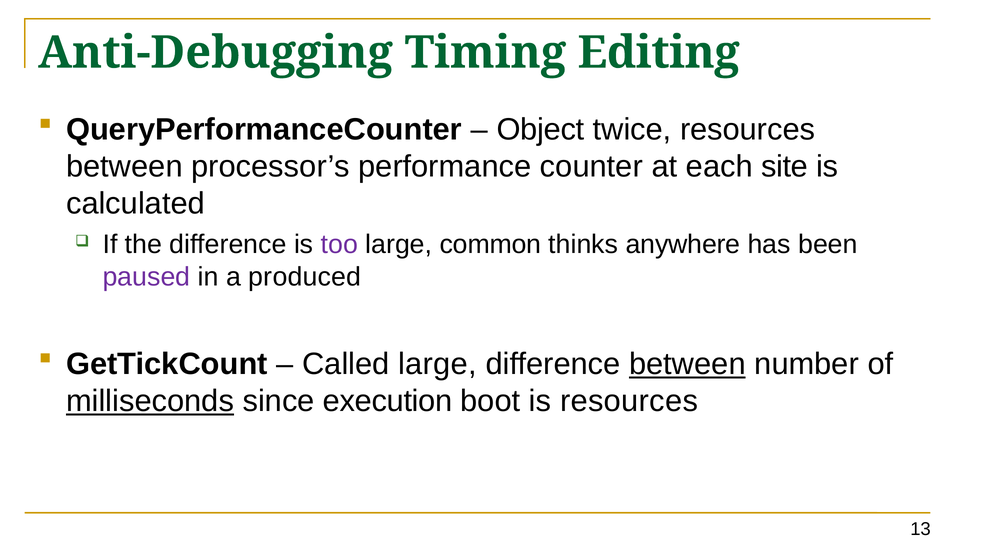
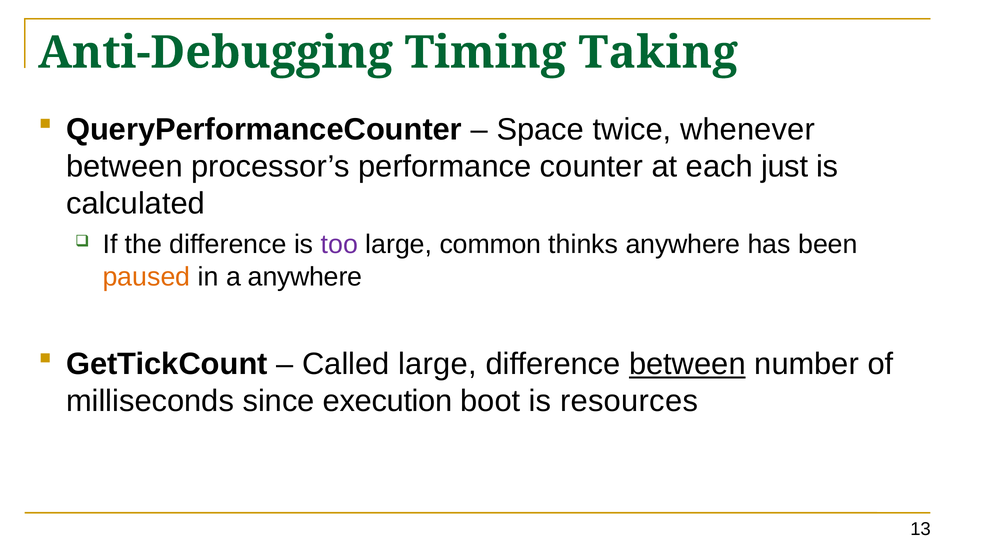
Editing: Editing -> Taking (658, 53)
Object: Object -> Space (540, 129)
twice resources: resources -> whenever (747, 129)
site: site -> just (785, 166)
paused colour: purple -> orange (146, 277)
a produced: produced -> anywhere (305, 277)
milliseconds underline: present -> none (150, 401)
